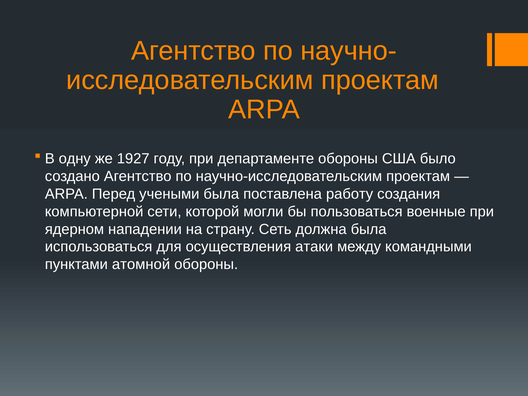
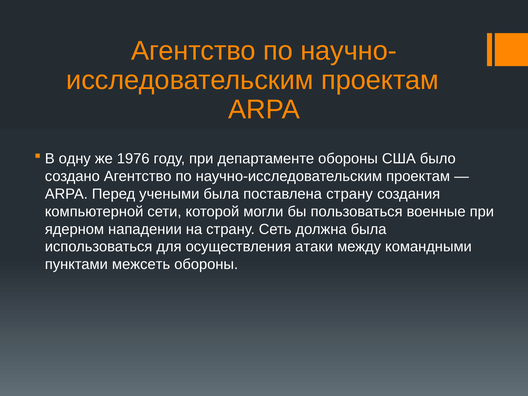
1927: 1927 -> 1976 (133, 159)
поставлена работу: работу -> страну (350, 194)
атомной: атомной -> межсеть (141, 264)
